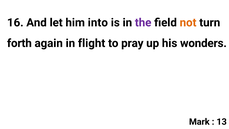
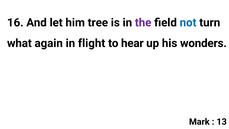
into: into -> tree (98, 23)
not colour: orange -> blue (188, 23)
forth: forth -> what (19, 43)
pray: pray -> hear (132, 43)
